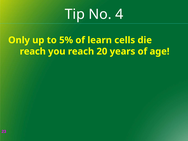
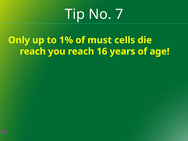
4: 4 -> 7 (119, 14)
5%: 5% -> 1% (66, 40)
learn: learn -> must (100, 40)
20: 20 -> 16 (102, 51)
